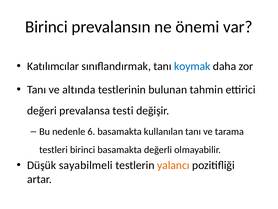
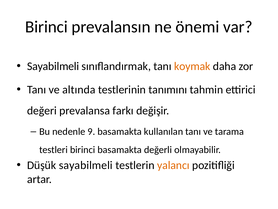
Katılımcılar: Katılımcılar -> Sayabilmeli (53, 66)
koymak colour: blue -> orange (192, 66)
bulunan: bulunan -> tanımını (168, 89)
testi: testi -> farkı (123, 110)
6: 6 -> 9 (91, 131)
